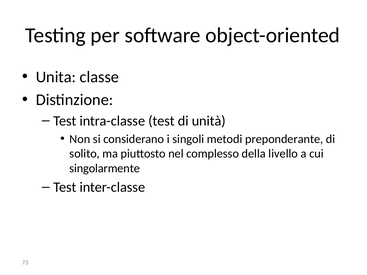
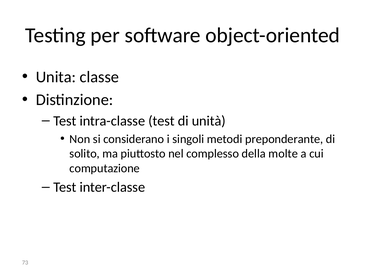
livello: livello -> molte (283, 154)
singolarmente: singolarmente -> computazione (105, 168)
